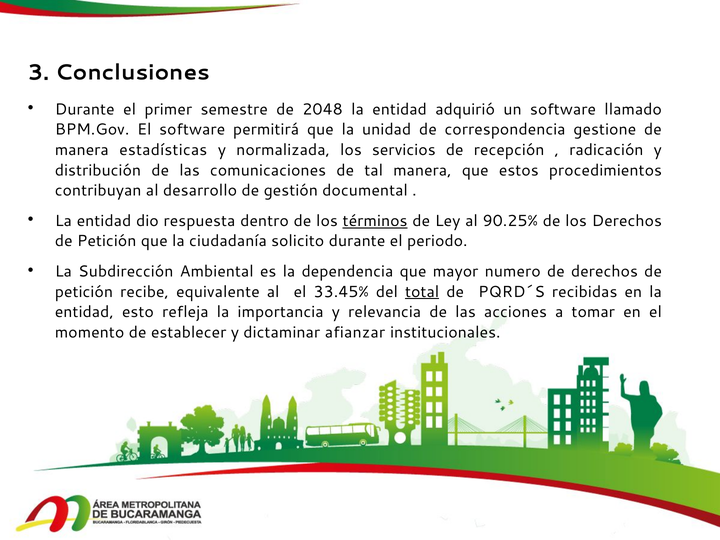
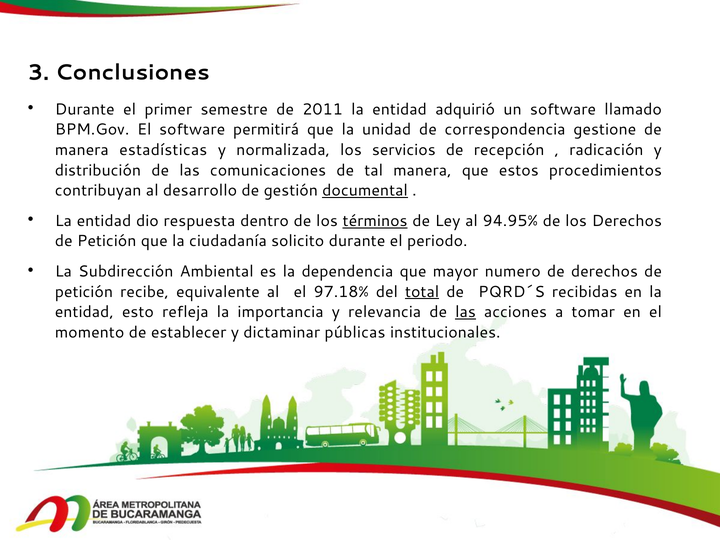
2048: 2048 -> 2011 (323, 109)
documental underline: none -> present (365, 191)
90.25%: 90.25% -> 94.95% (510, 221)
33.45%: 33.45% -> 97.18% (341, 292)
las underline: none -> present (466, 312)
afianzar: afianzar -> públicas (355, 332)
